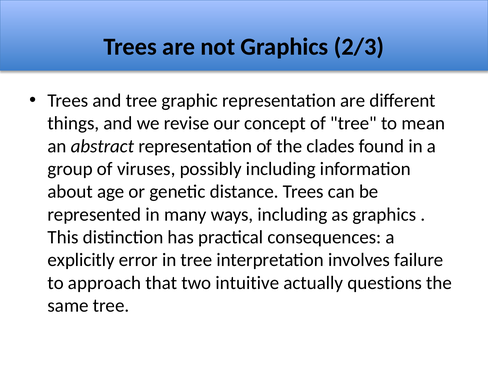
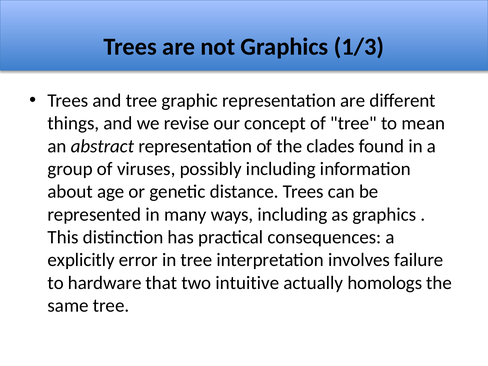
2/3: 2/3 -> 1/3 (359, 47)
approach: approach -> hardware (105, 283)
questions: questions -> homologs (385, 283)
